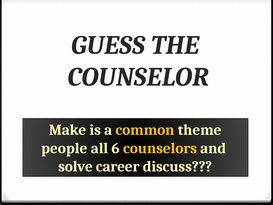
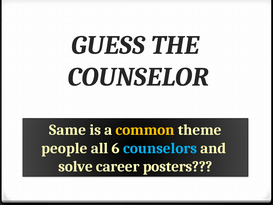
Make: Make -> Same (68, 130)
counselors colour: yellow -> light blue (160, 148)
discuss: discuss -> posters (178, 166)
